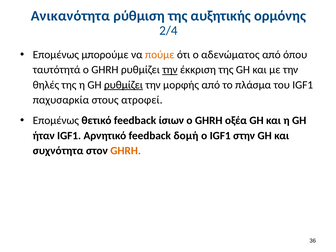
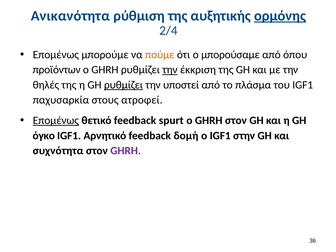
ορμόνης underline: none -> present (280, 16)
αδενώματος: αδενώματος -> μπορούσαμε (230, 55)
ταυτότητά: ταυτότητά -> προϊόντων (57, 70)
μορφής: μορφής -> υποστεί (181, 85)
Επομένως underline: none -> present (56, 121)
ίσιων: ίσιων -> spurt (171, 121)
GHRH οξέα: οξέα -> στον (236, 121)
ήταν: ήταν -> όγκο (44, 136)
GHRH colour: orange -> purple (126, 151)
